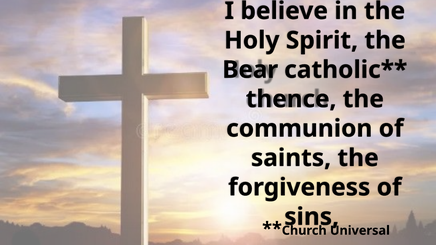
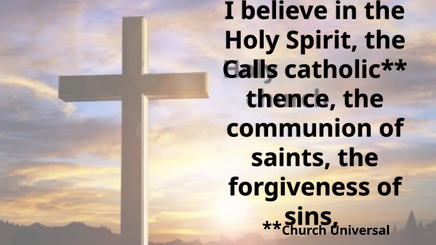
Bear: Bear -> Calls (250, 70)
